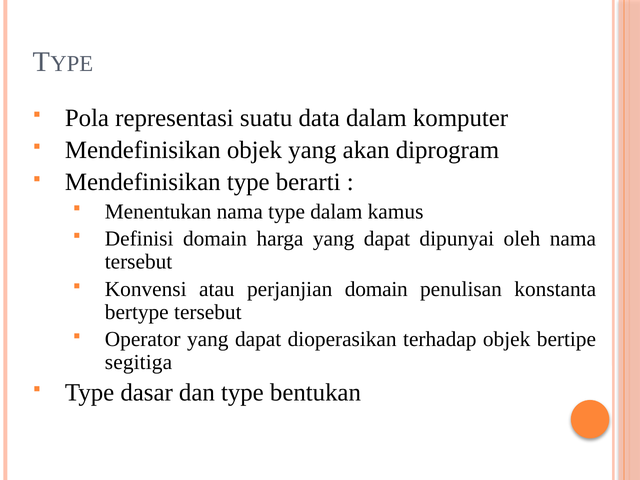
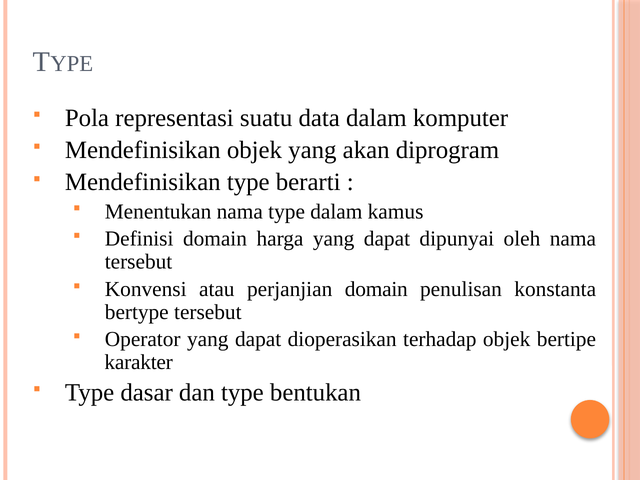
segitiga: segitiga -> karakter (139, 362)
